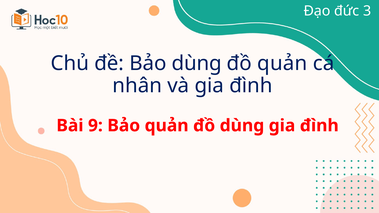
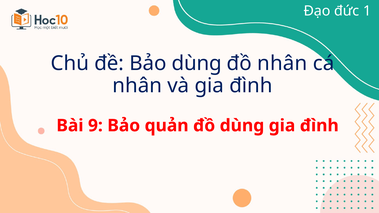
3: 3 -> 1 (367, 11)
đồ quản: quản -> nhân (282, 63)
